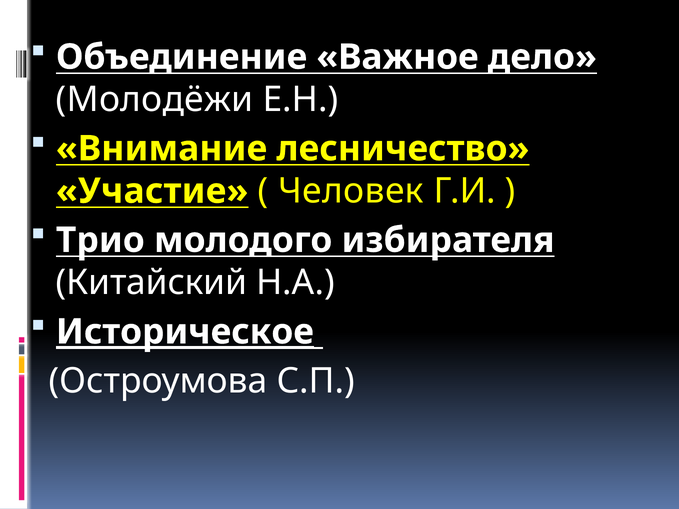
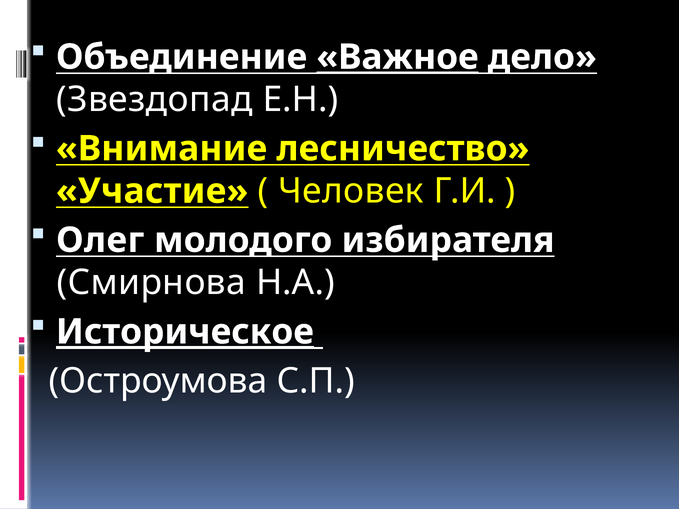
Важное underline: none -> present (398, 57)
Молодёжи: Молодёжи -> Звездопад (154, 100)
Трио: Трио -> Олег (100, 240)
Китайский: Китайский -> Смирнова (151, 283)
